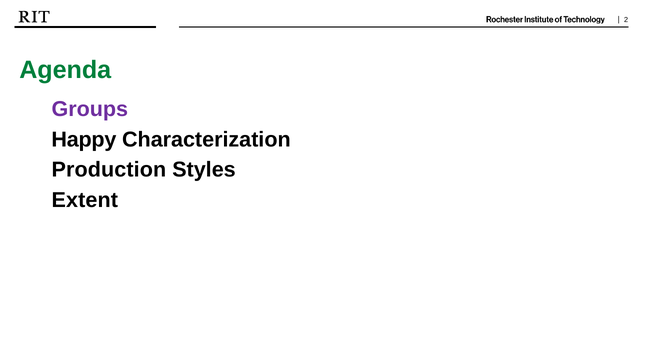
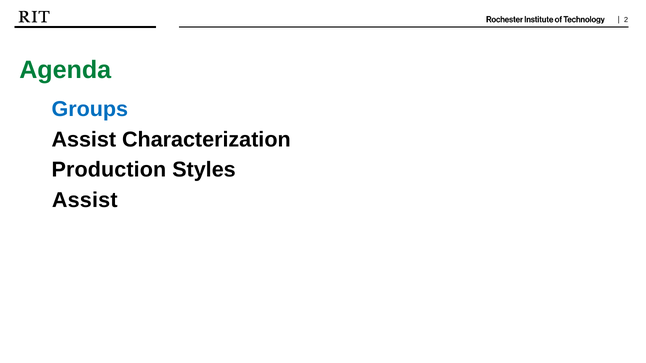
Groups colour: purple -> blue (90, 109)
Happy: Happy -> Assist (84, 140)
Extent: Extent -> Assist (85, 200)
